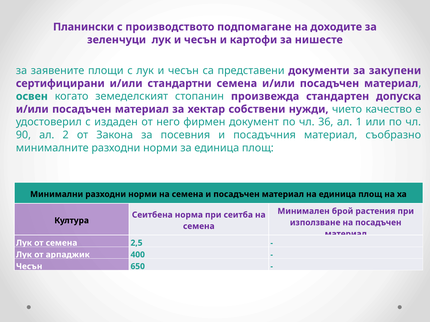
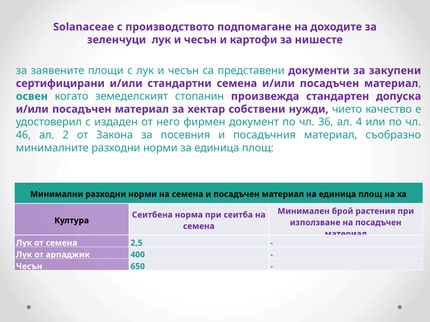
Планински: Планински -> Solanaceae (84, 27)
1: 1 -> 4 (359, 122)
90: 90 -> 46 (23, 135)
